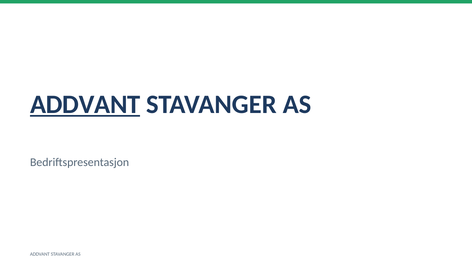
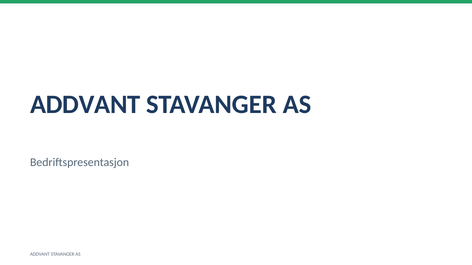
ADDVANT underline: present -> none (85, 105)
